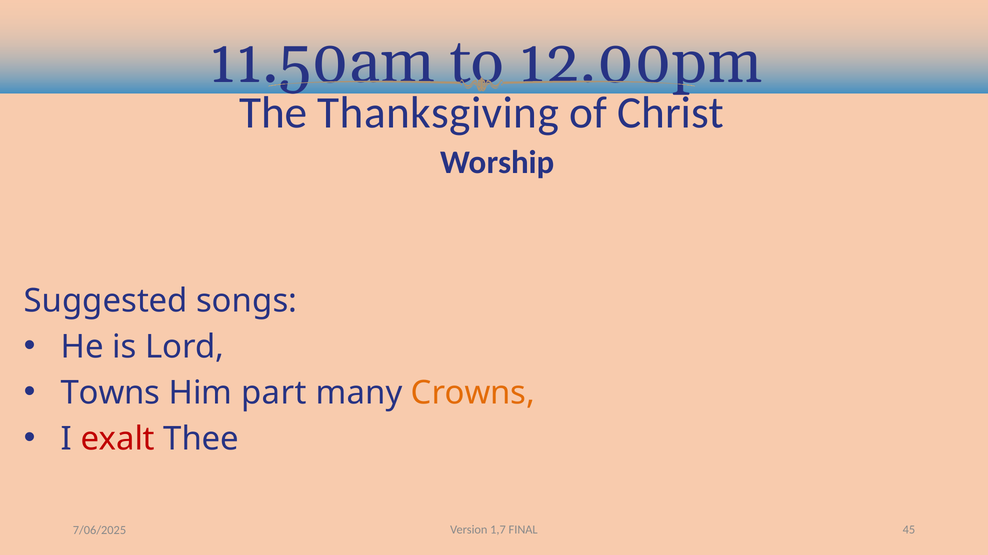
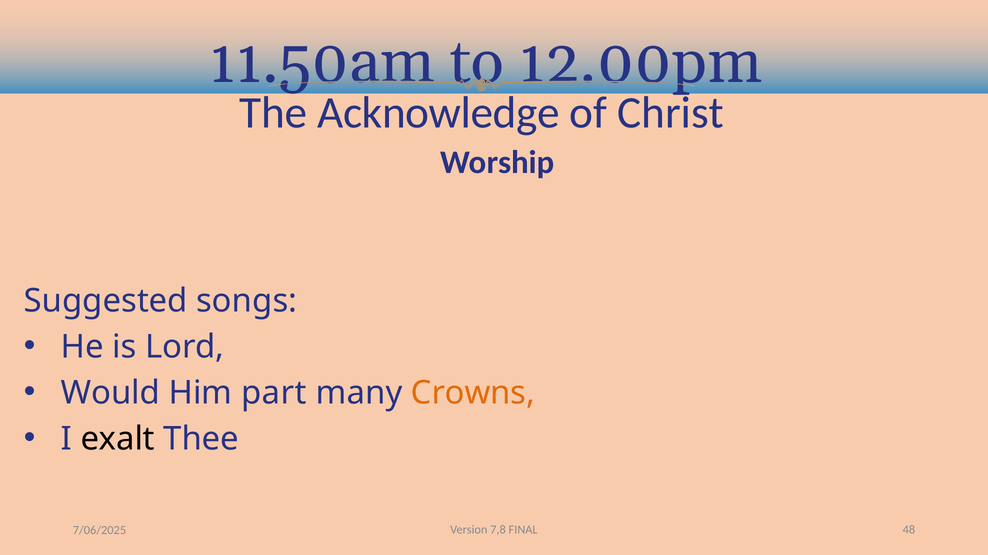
Thanksgiving: Thanksgiving -> Acknowledge (439, 113)
Towns: Towns -> Would (111, 393)
exalt colour: red -> black (118, 439)
1,7: 1,7 -> 7,8 (498, 531)
45: 45 -> 48 (909, 531)
